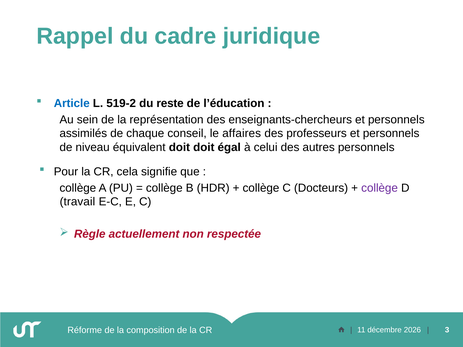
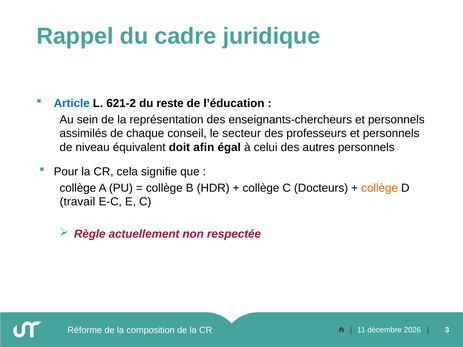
519-2: 519-2 -> 621-2 (121, 103)
affaires: affaires -> secteur (242, 134)
doit doit: doit -> afin (204, 147)
collège colour: purple -> orange (380, 188)
